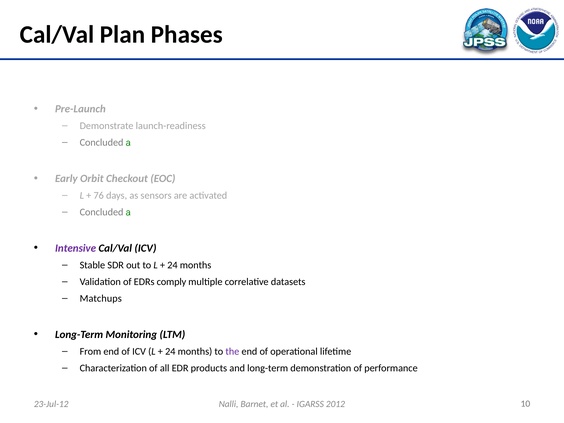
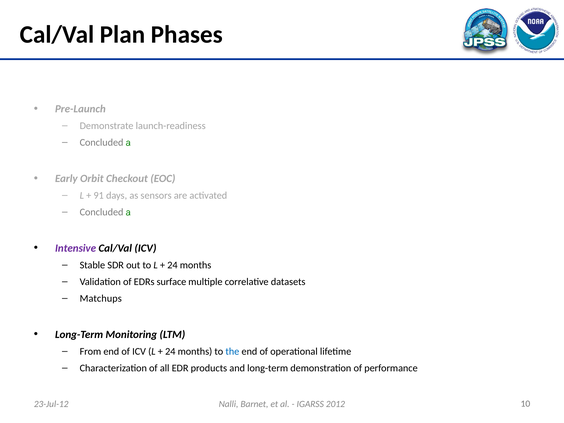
76: 76 -> 91 (99, 196)
comply: comply -> surface (171, 282)
the colour: purple -> blue (232, 351)
